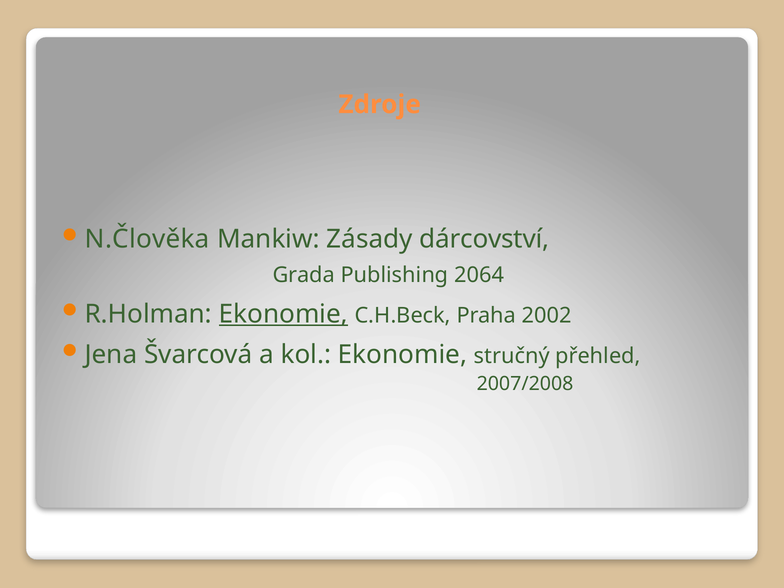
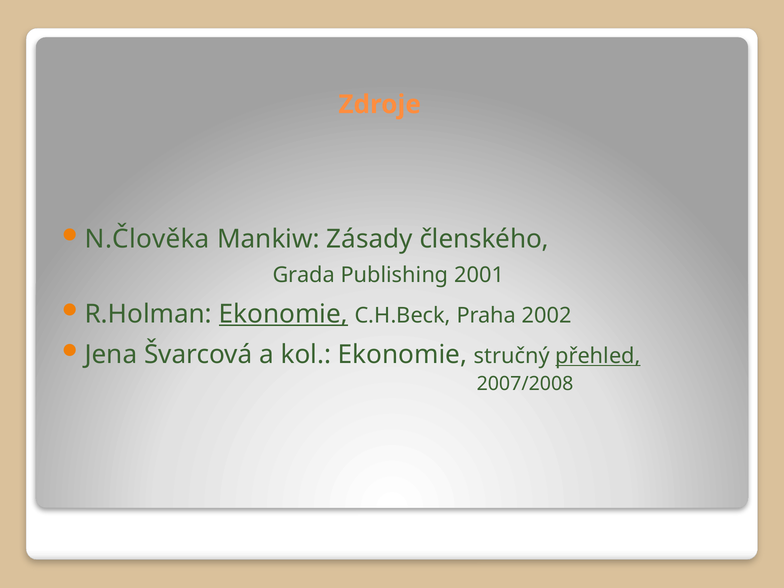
dárcovství: dárcovství -> členského (484, 239)
2064: 2064 -> 2001 (479, 275)
přehled underline: none -> present (598, 356)
